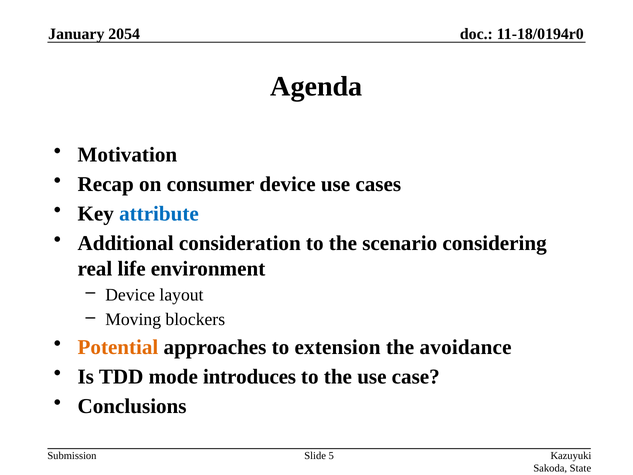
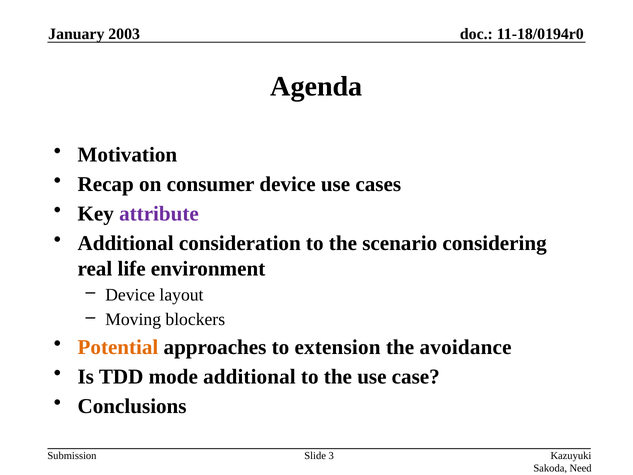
2054: 2054 -> 2003 (124, 34)
attribute colour: blue -> purple (159, 214)
mode introduces: introduces -> additional (249, 377)
5: 5 -> 3 (331, 455)
State: State -> Need (581, 468)
